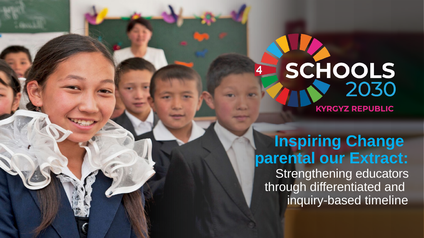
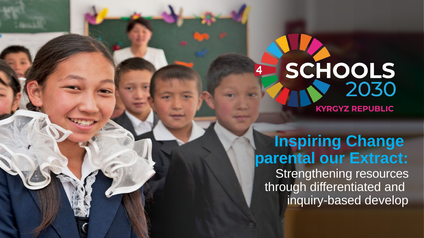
educators: educators -> resources (382, 174)
timeline: timeline -> develop (387, 201)
